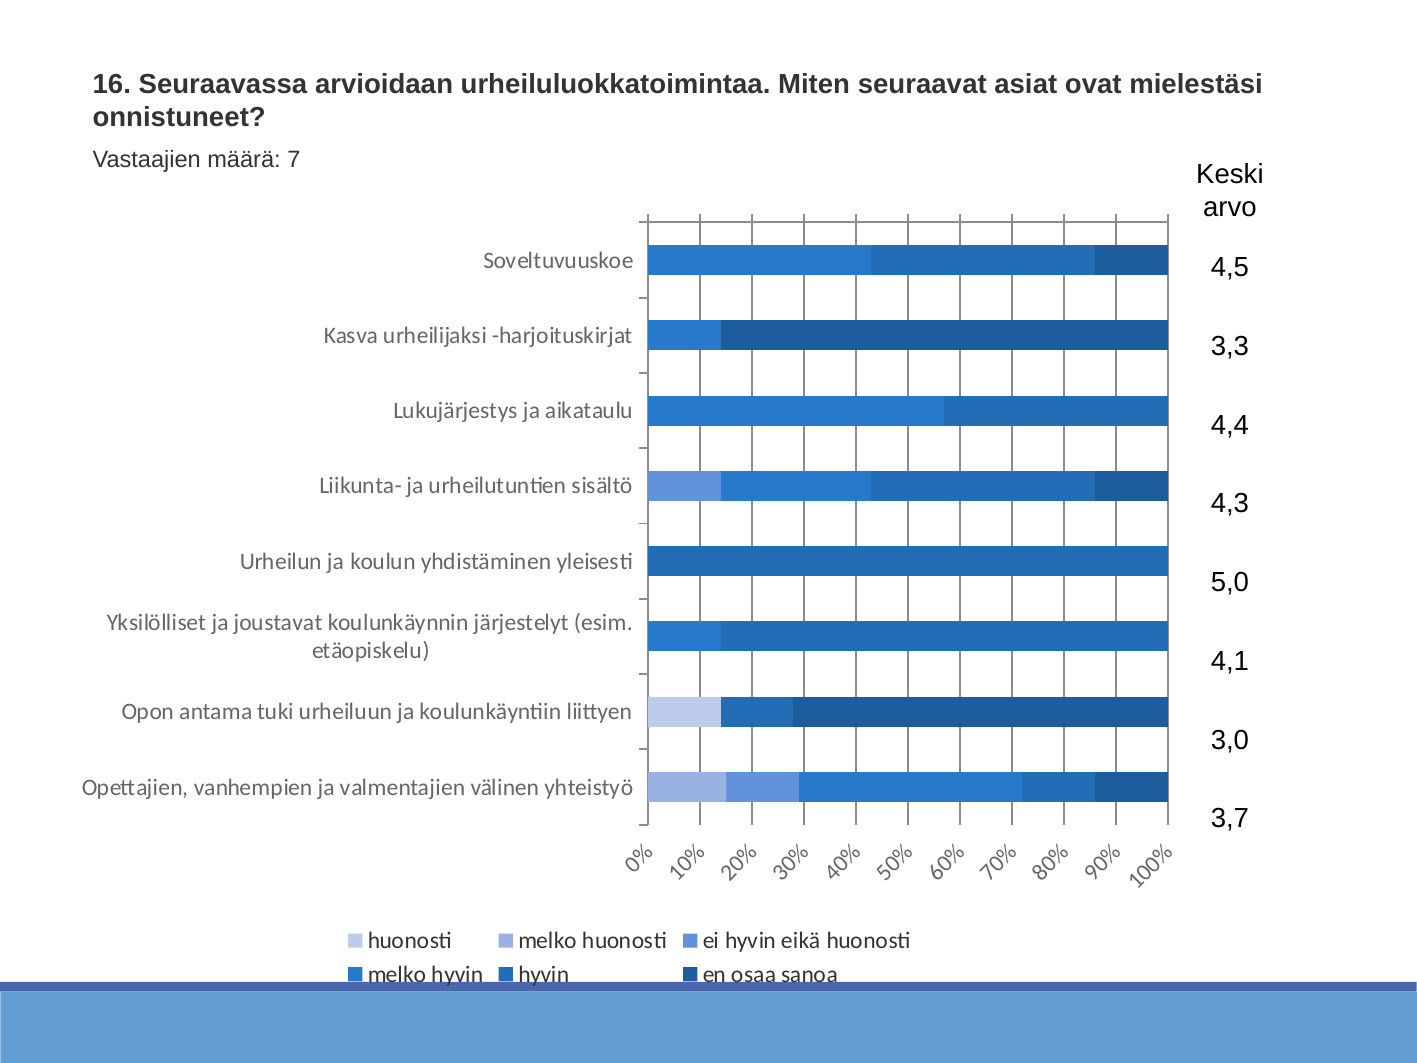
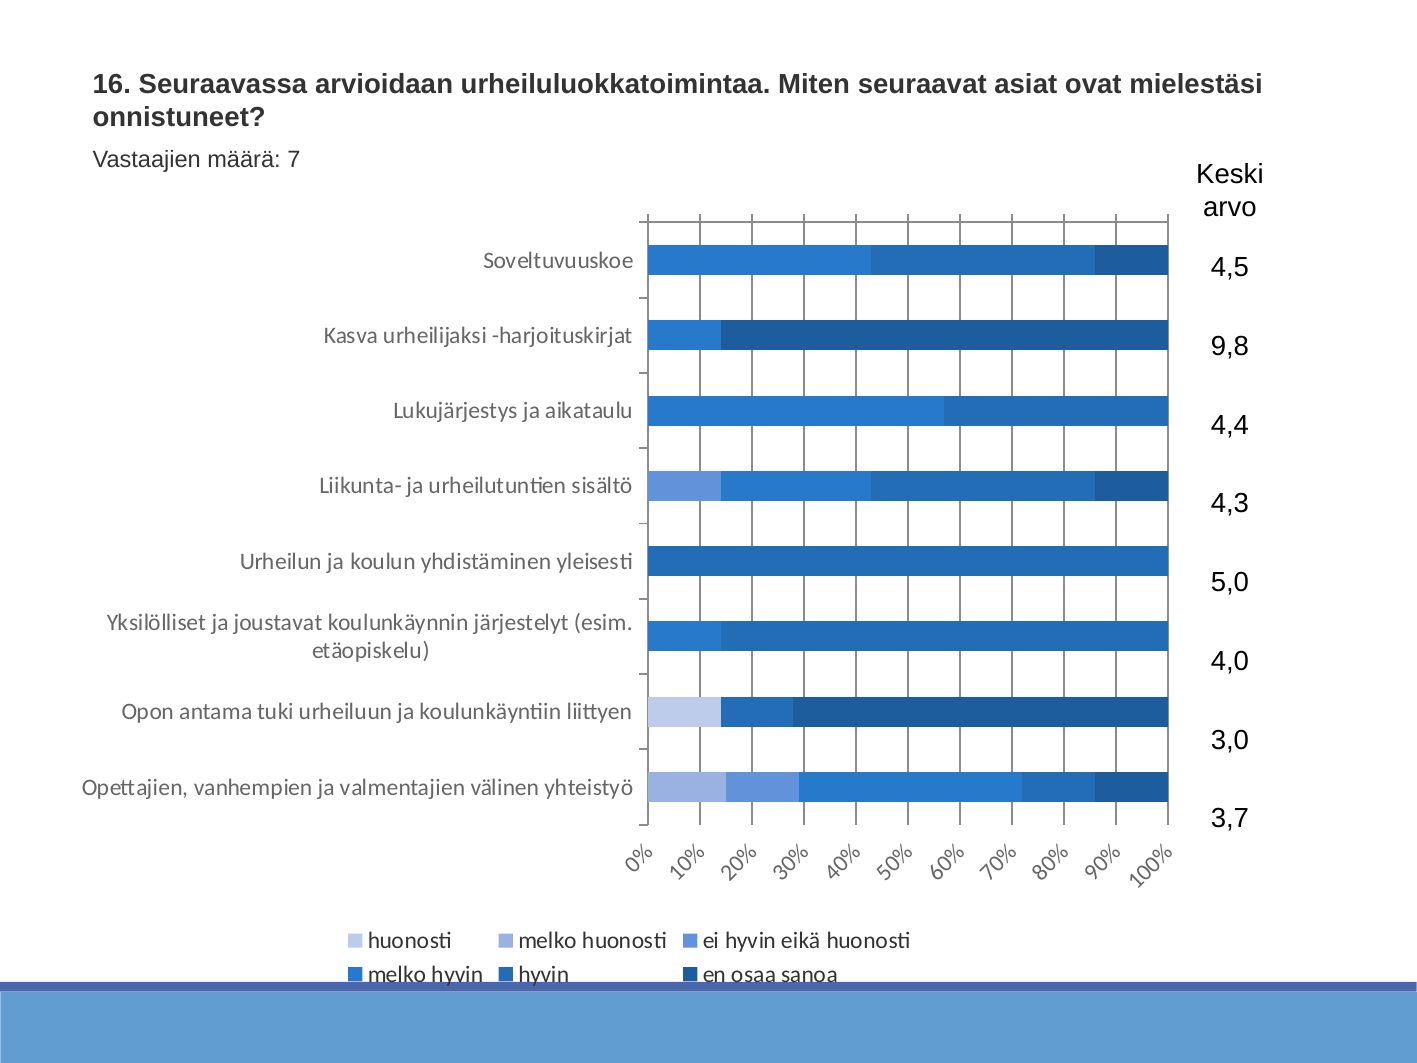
3,3: 3,3 -> 9,8 (1230, 346)
4,1: 4,1 -> 4,0 (1230, 661)
